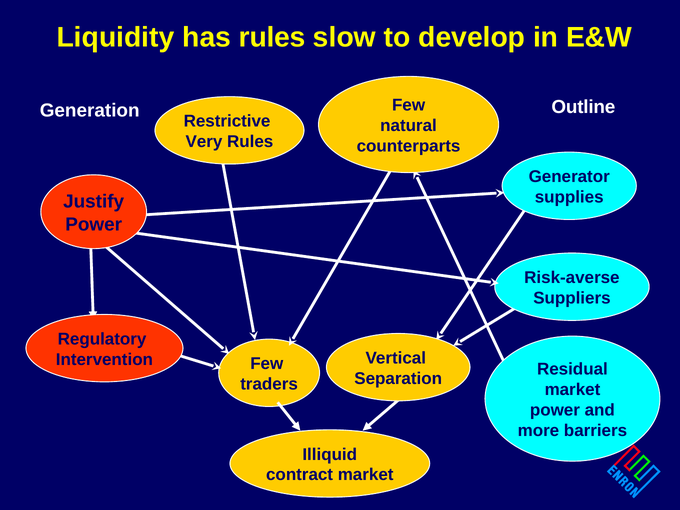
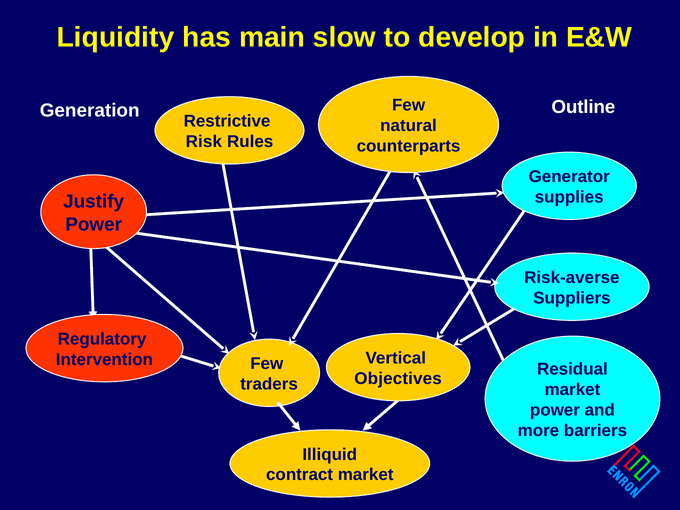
has rules: rules -> main (272, 37)
Very: Very -> Risk (204, 142)
Separation: Separation -> Objectives (398, 379)
